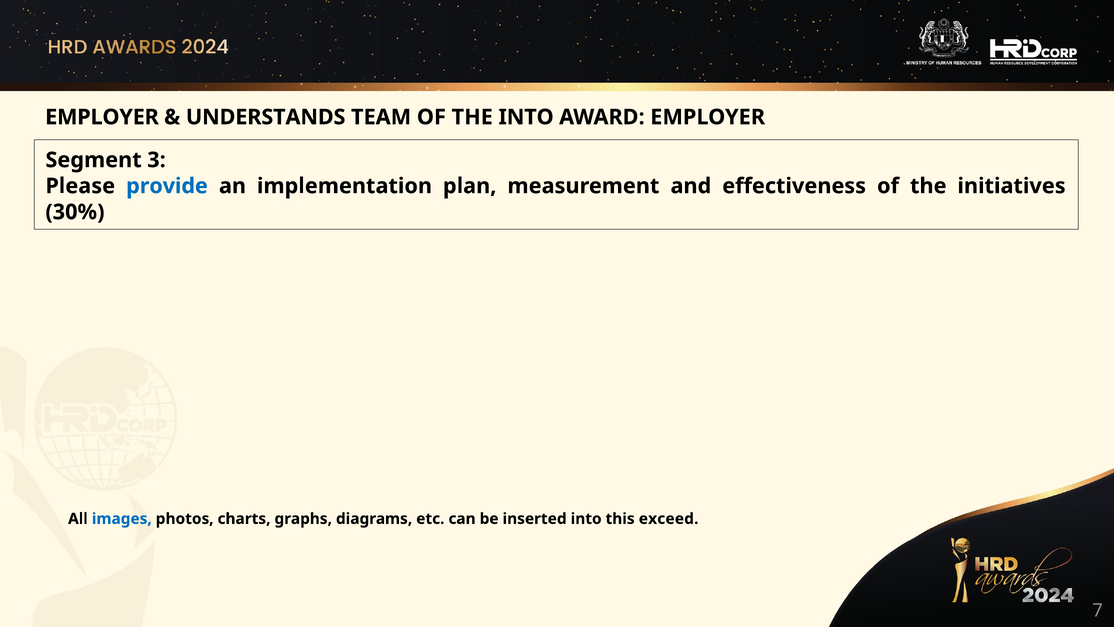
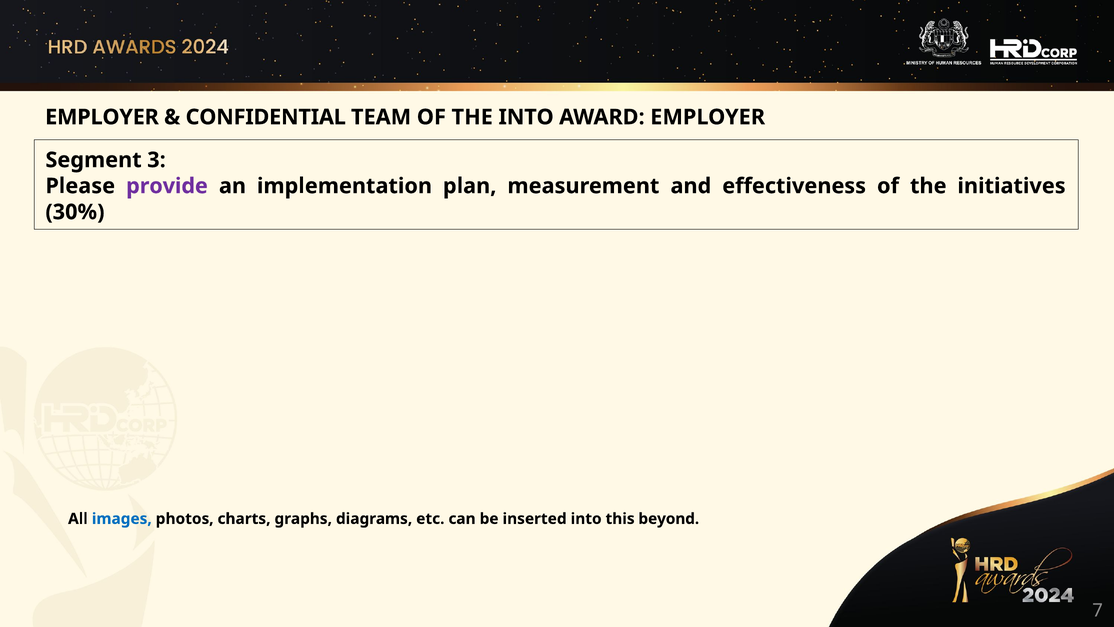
UNDERSTANDS: UNDERSTANDS -> CONFIDENTIAL (266, 117)
provide colour: blue -> purple (167, 186)
exceed: exceed -> beyond (669, 519)
